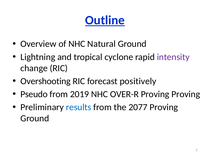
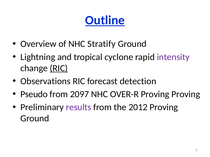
Natural: Natural -> Stratify (102, 44)
RIC underline: none -> present (59, 68)
Overshooting: Overshooting -> Observations (46, 81)
positively: positively -> detection (138, 81)
2019: 2019 -> 2097 (80, 95)
results colour: blue -> purple (79, 108)
2077: 2077 -> 2012 (138, 108)
